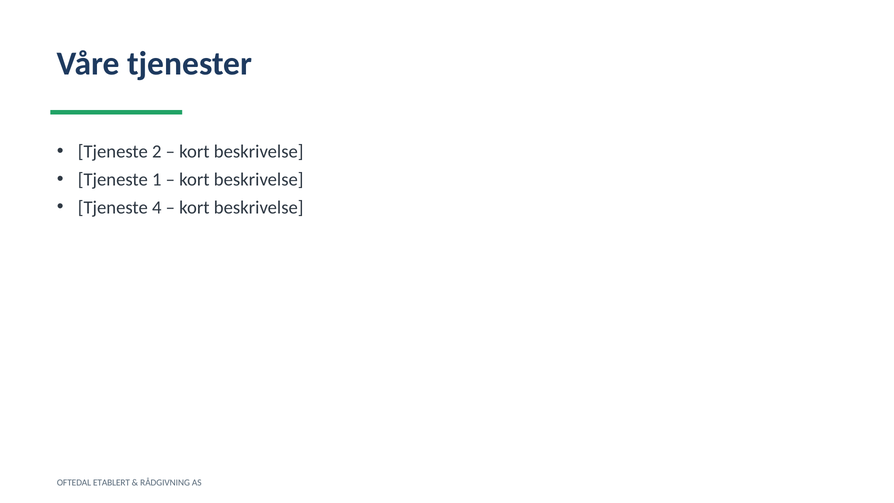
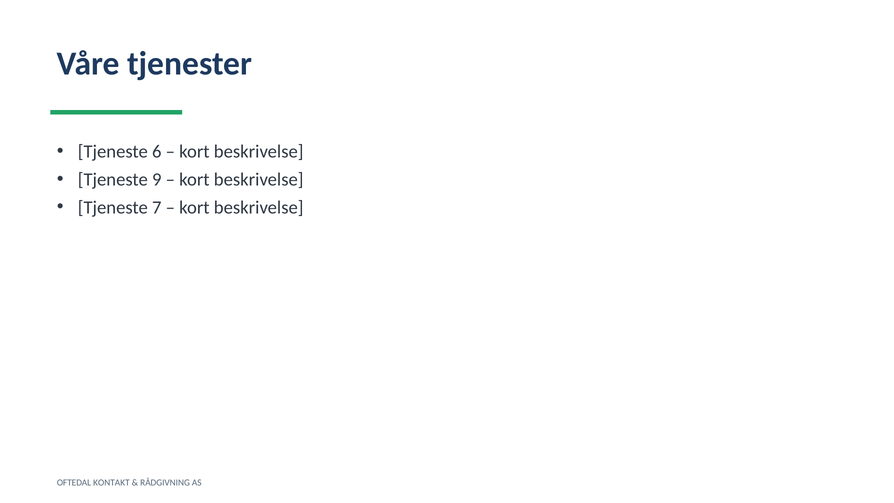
2: 2 -> 6 (157, 151)
1: 1 -> 9 (157, 179)
4: 4 -> 7 (157, 207)
ETABLERT: ETABLERT -> KONTAKT (111, 483)
